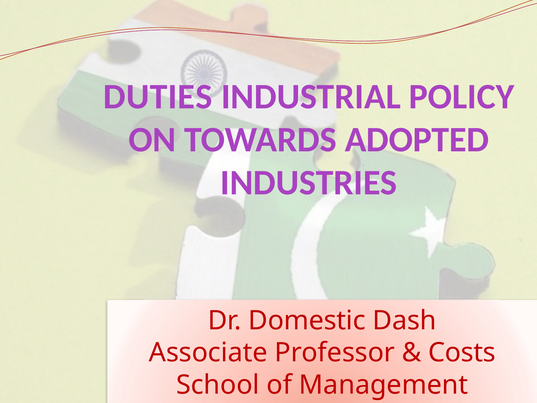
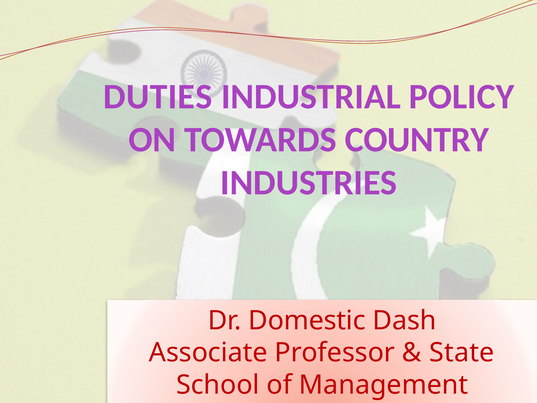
ADOPTED: ADOPTED -> COUNTRY (417, 140)
Costs: Costs -> State (462, 353)
